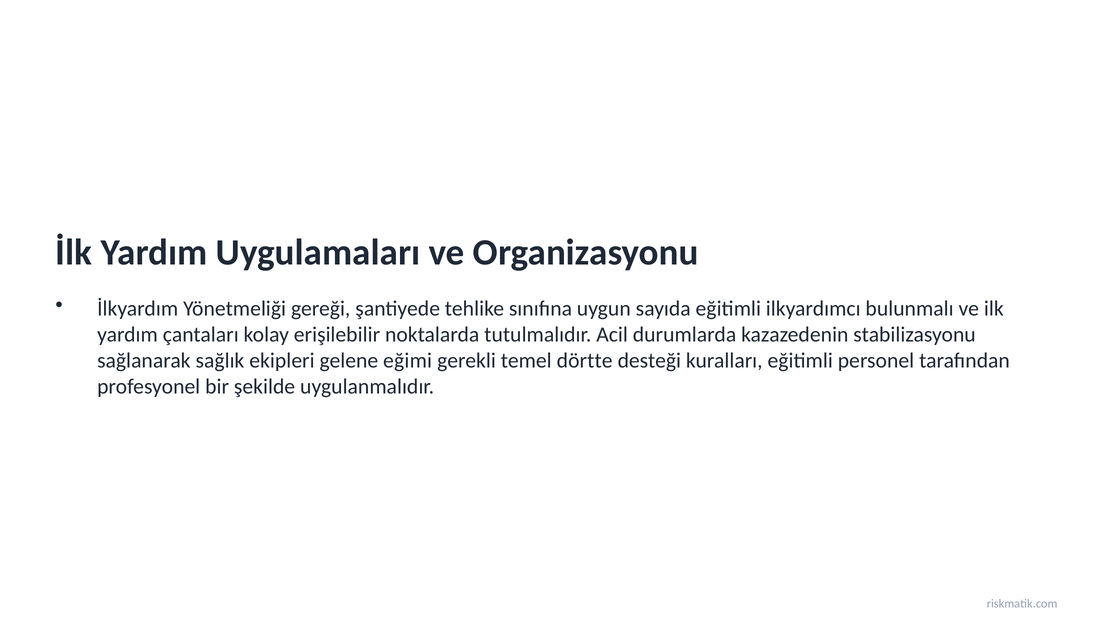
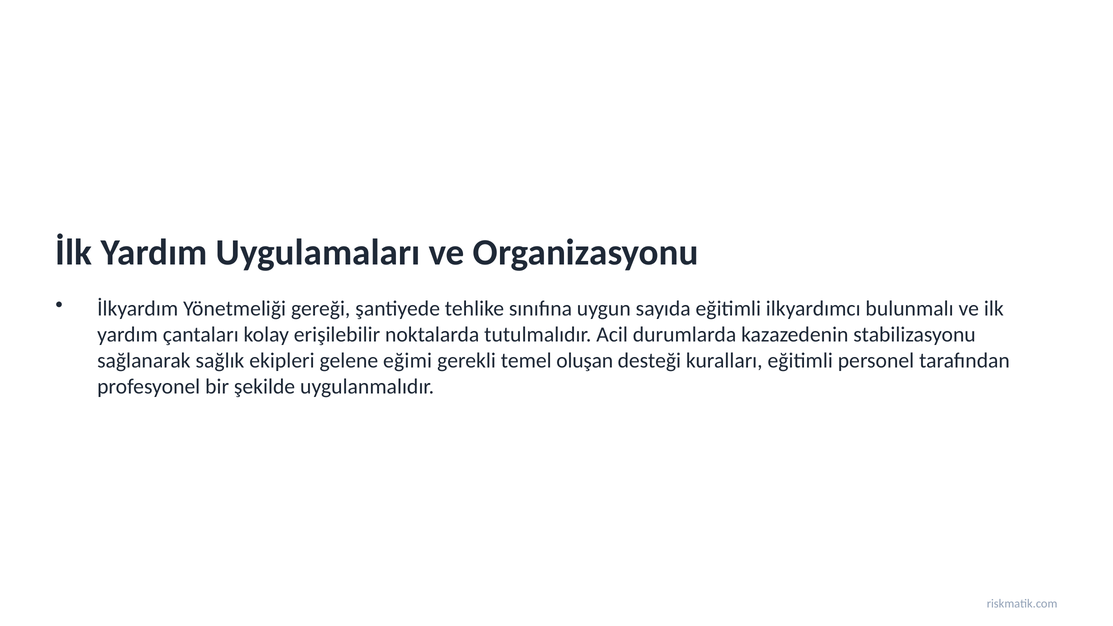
dörtte: dörtte -> oluşan (585, 361)
